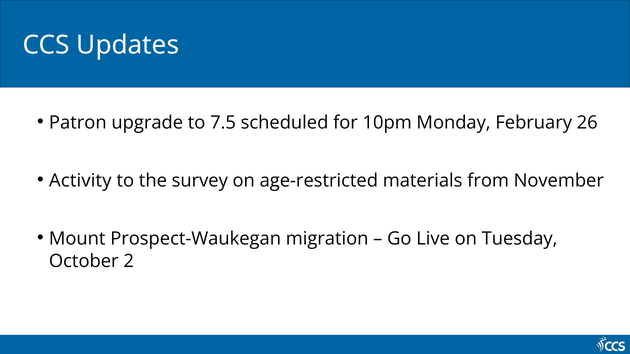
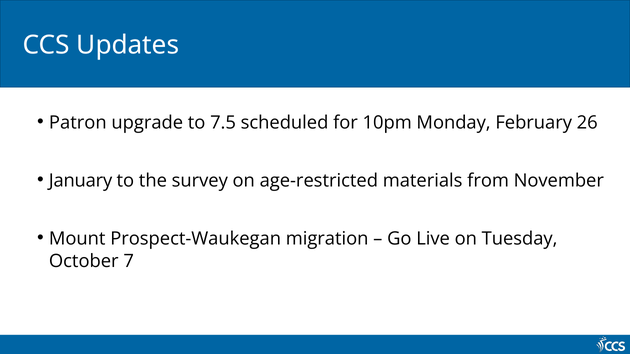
Activity: Activity -> January (80, 181)
2: 2 -> 7 (129, 261)
